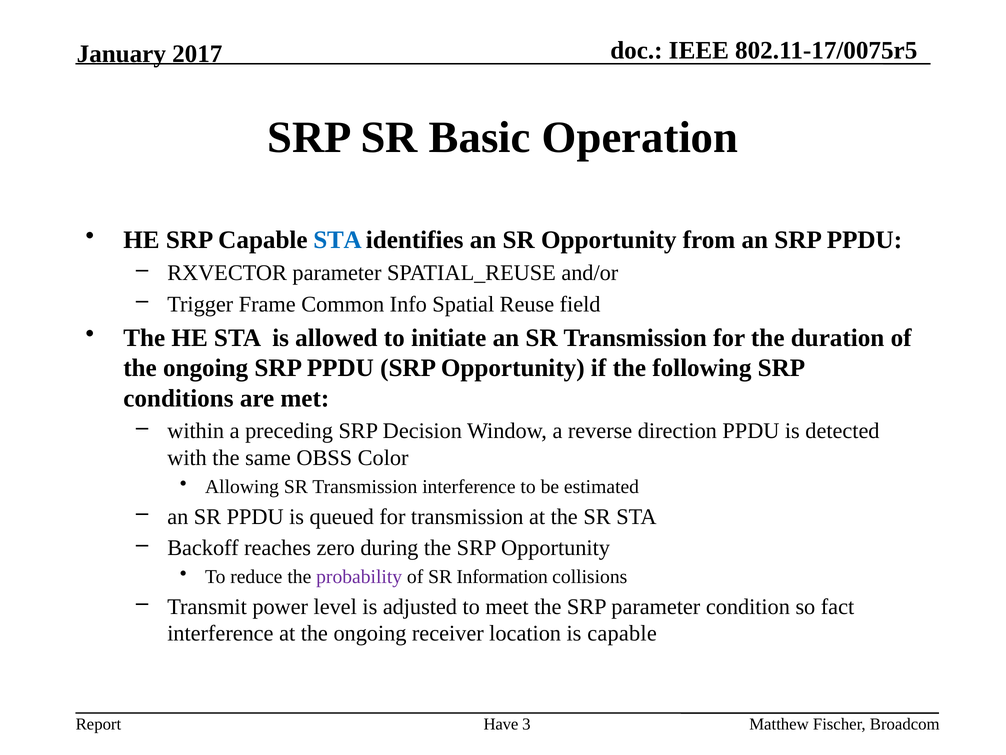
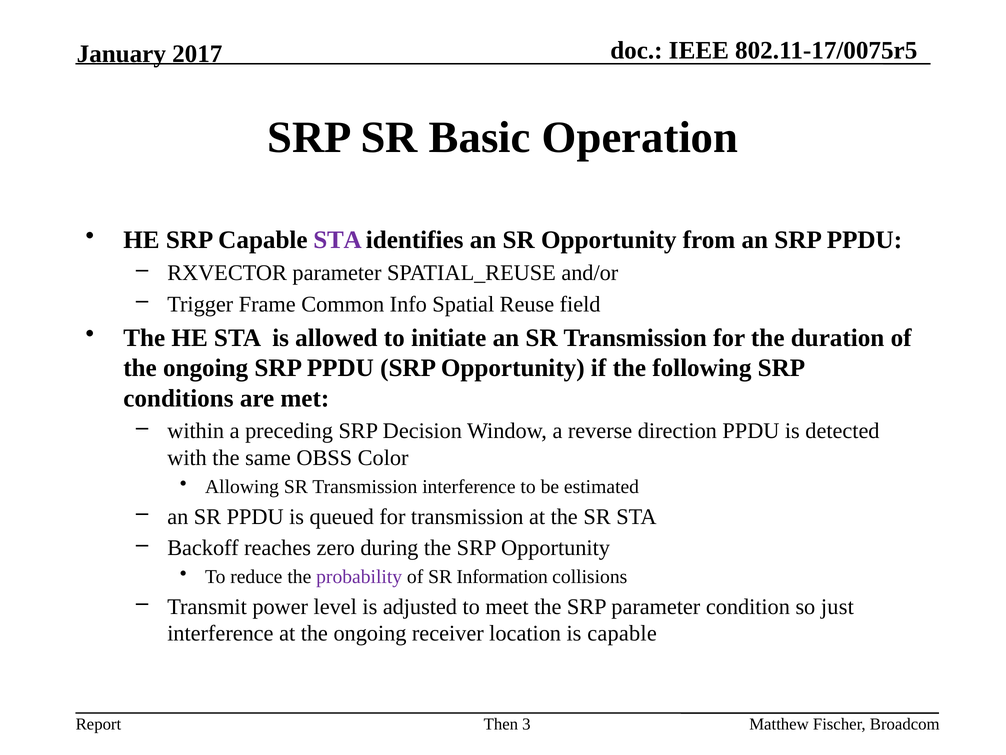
STA colour: blue -> purple (338, 240)
fact: fact -> just (837, 606)
Have: Have -> Then (501, 724)
